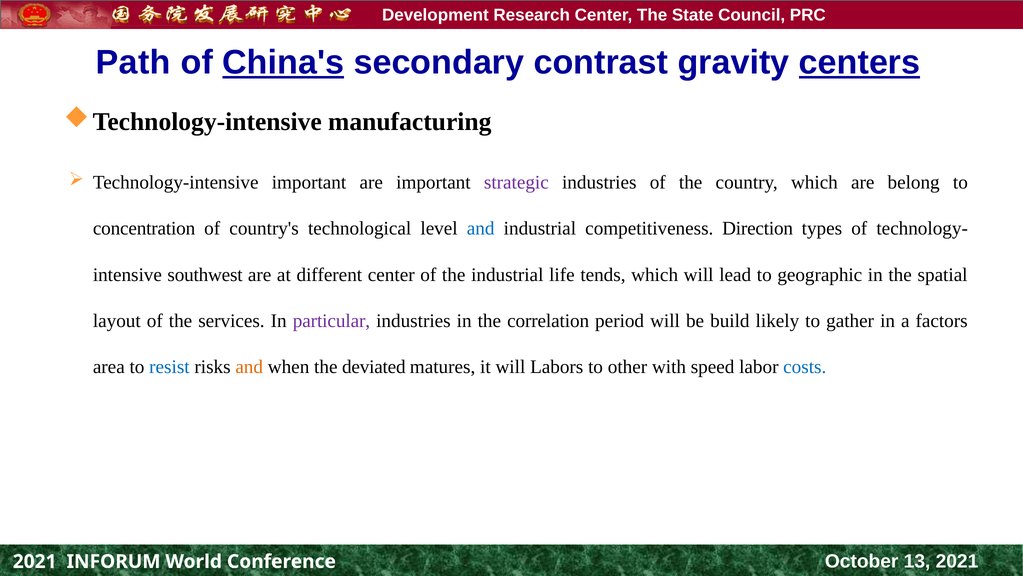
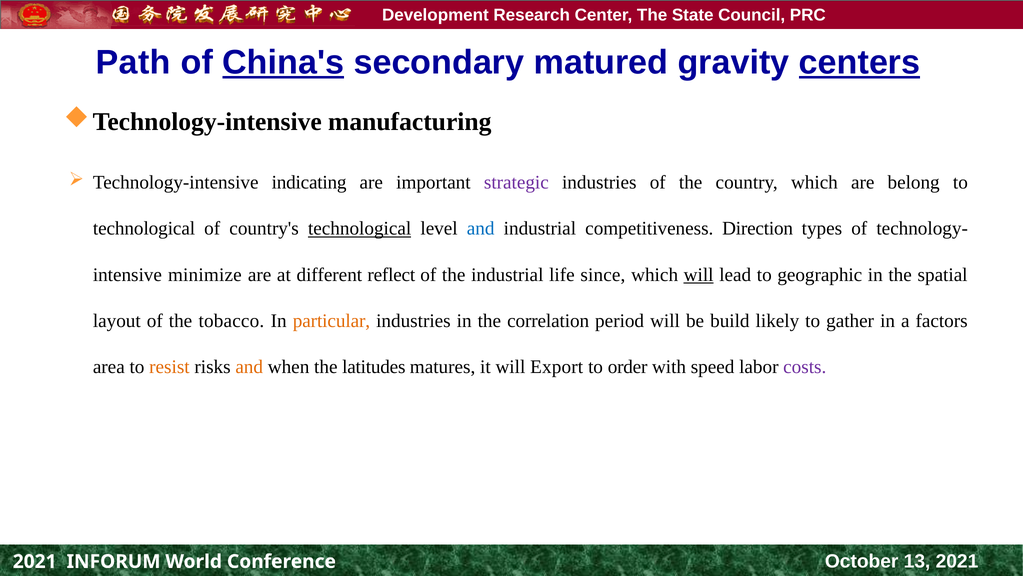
contrast: contrast -> matured (601, 63)
Technology-intensive important: important -> indicating (309, 182)
concentration: concentration -> technological (144, 228)
technological underline: none -> present (360, 228)
southwest: southwest -> minimize (205, 274)
different center: center -> reflect (391, 274)
tends: tends -> since (603, 274)
will underline: none -> present (699, 274)
services: services -> tobacco (231, 320)
particular colour: purple -> orange (331, 320)
resist colour: blue -> orange (169, 366)
deviated: deviated -> latitudes (374, 366)
Labors: Labors -> Export (557, 366)
other: other -> order (628, 366)
costs colour: blue -> purple (805, 366)
